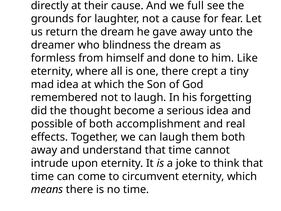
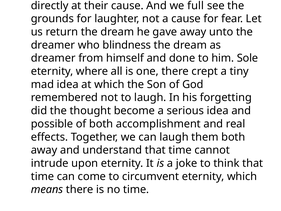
formless: formless -> dreamer (53, 58)
Like: Like -> Sole (247, 58)
